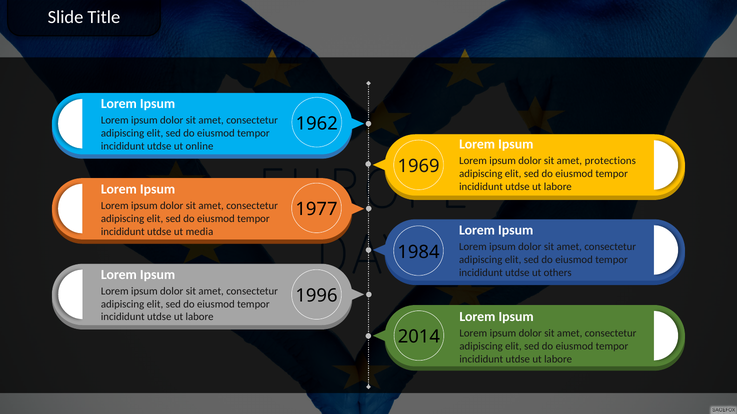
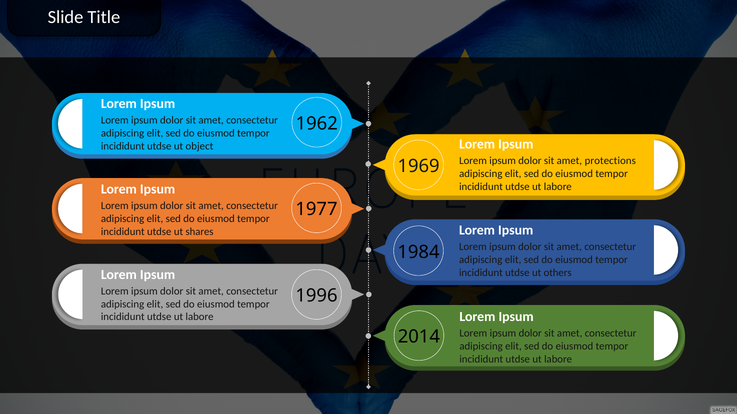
online: online -> object (199, 146)
media: media -> shares (200, 232)
